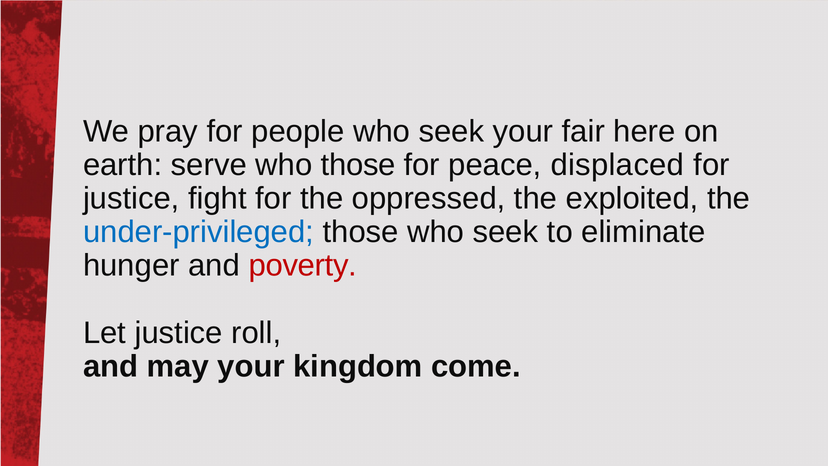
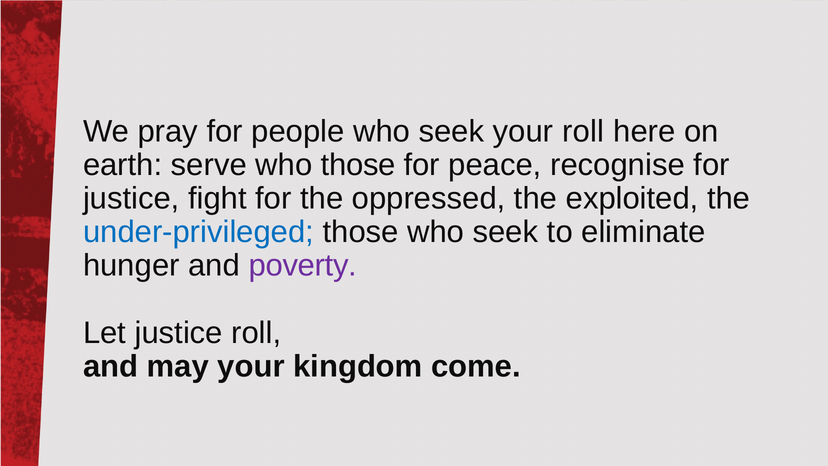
your fair: fair -> roll (583, 131)
displaced: displaced -> recognise (618, 165)
poverty colour: red -> purple (303, 266)
